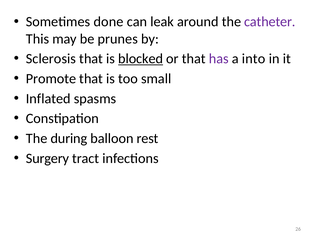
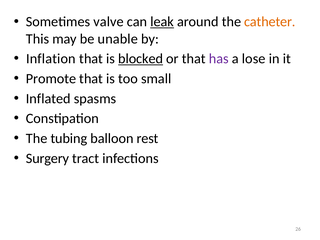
done: done -> valve (109, 22)
leak underline: none -> present (162, 22)
catheter colour: purple -> orange (270, 22)
prunes: prunes -> unable (118, 39)
Sclerosis: Sclerosis -> Inflation (51, 59)
into: into -> lose (254, 59)
during: during -> tubing (69, 138)
